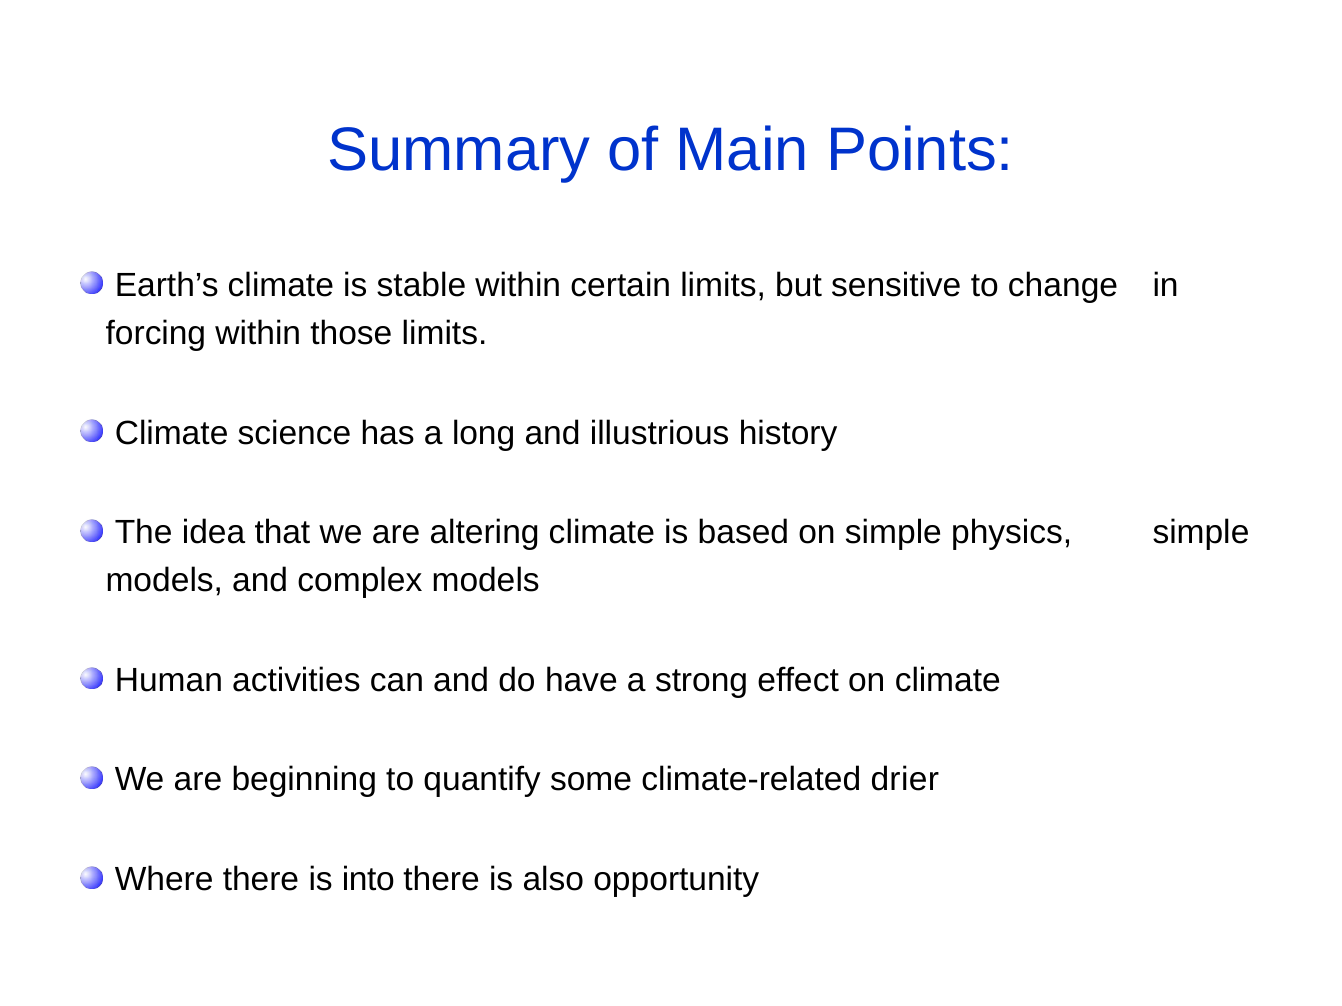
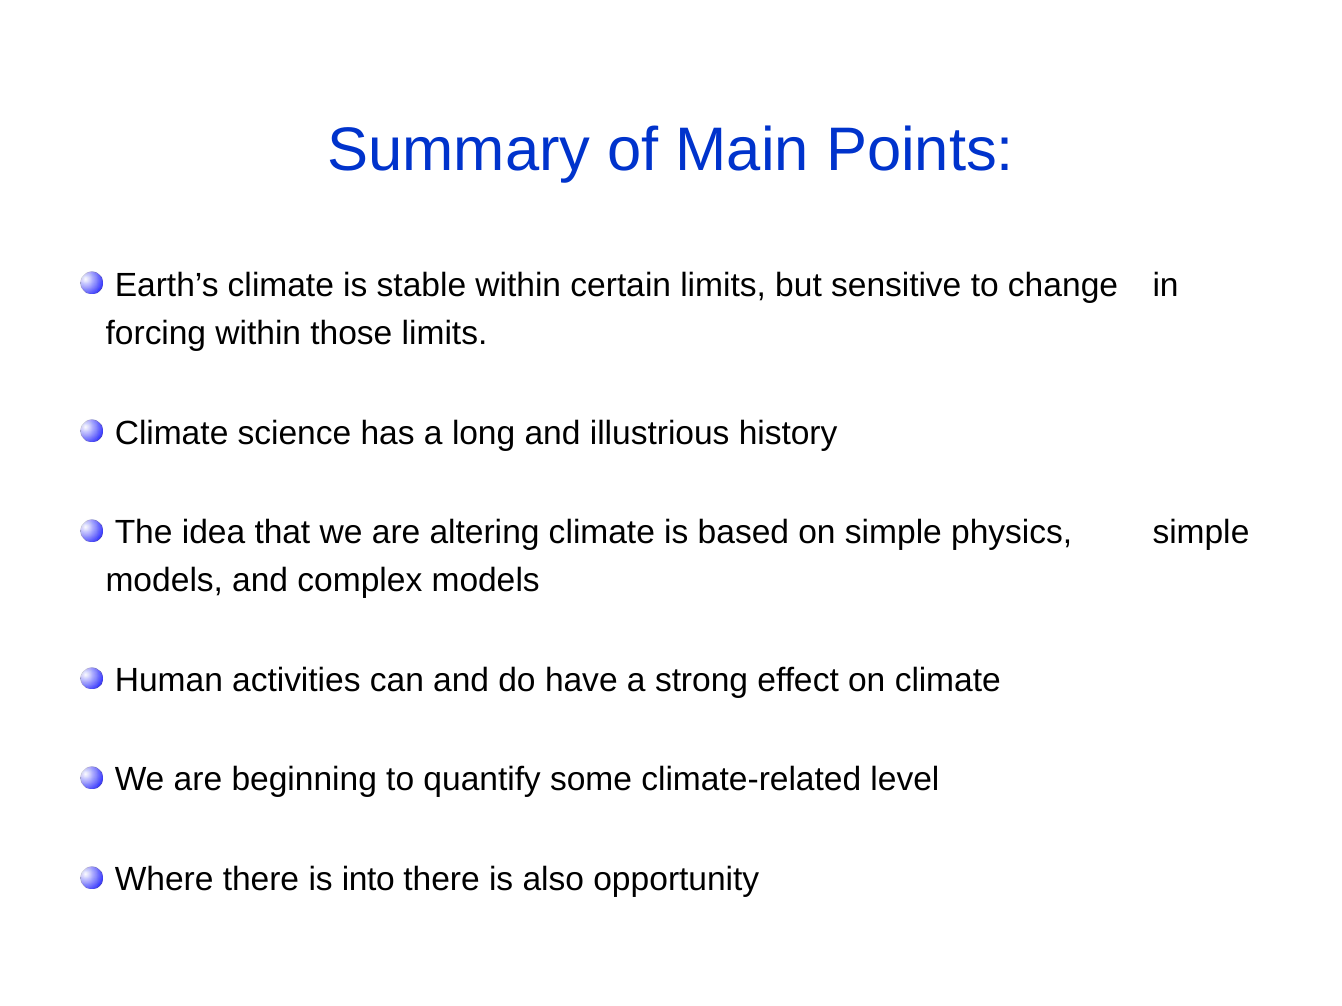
drier: drier -> level (905, 780)
